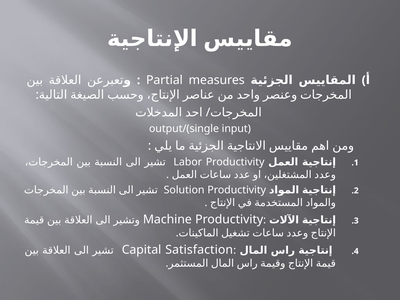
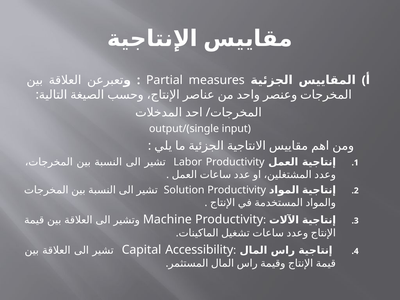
Satisfaction: Satisfaction -> Accessibility (199, 250)
